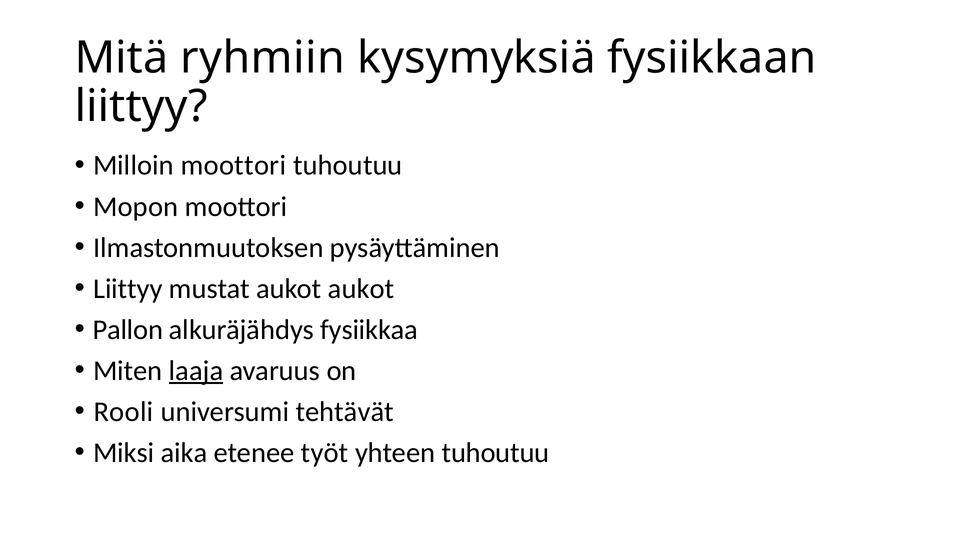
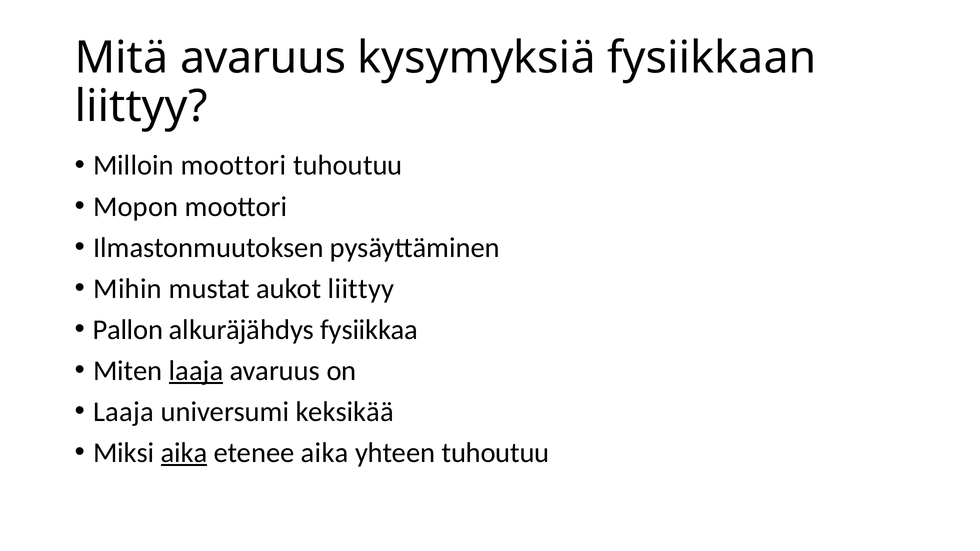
Mitä ryhmiin: ryhmiin -> avaruus (263, 58)
Liittyy: Liittyy -> Mihin (128, 289)
aukot aukot: aukot -> liittyy (361, 289)
Rooli: Rooli -> Laaja (124, 412)
tehtävät: tehtävät -> keksikää (345, 412)
aika underline: none -> present (184, 453)
etenee työt: työt -> aika (325, 453)
